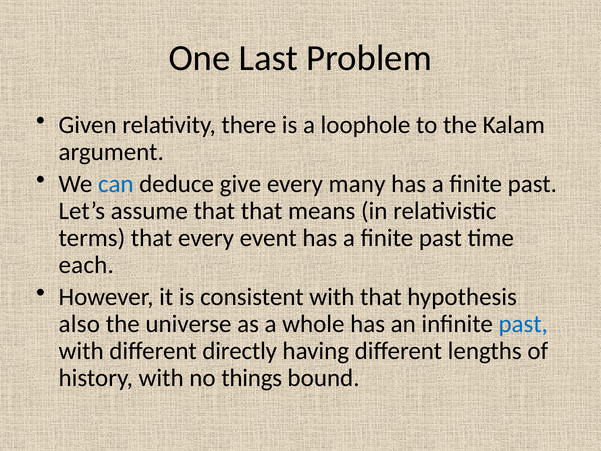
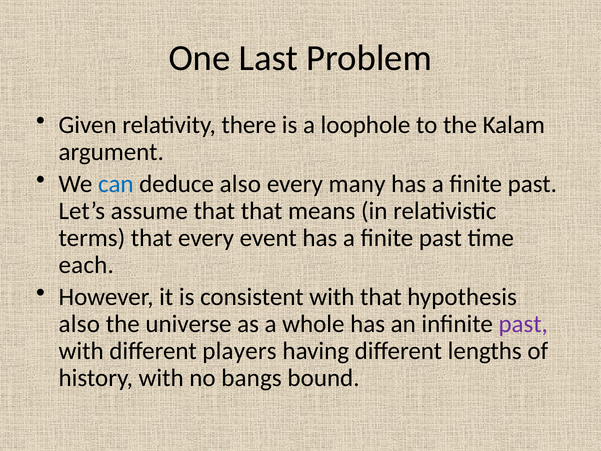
deduce give: give -> also (240, 184)
past colour: blue -> purple (523, 324)
directly: directly -> players (239, 351)
things: things -> bangs (251, 378)
